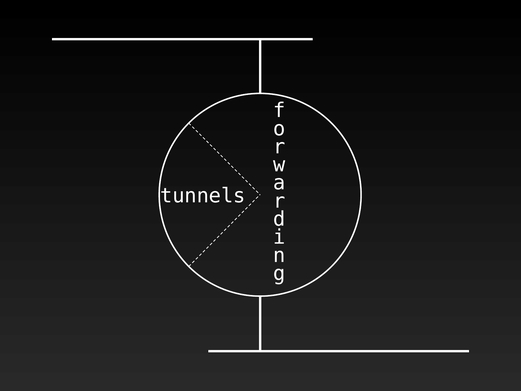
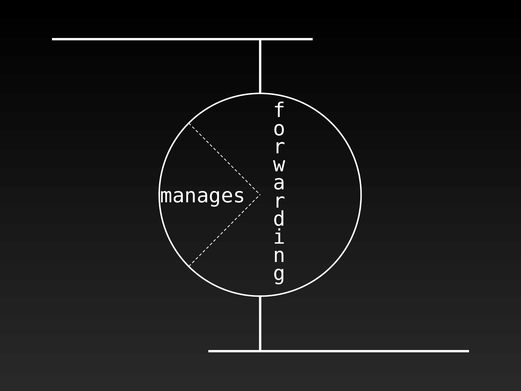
tunnels: tunnels -> manages (203, 196)
